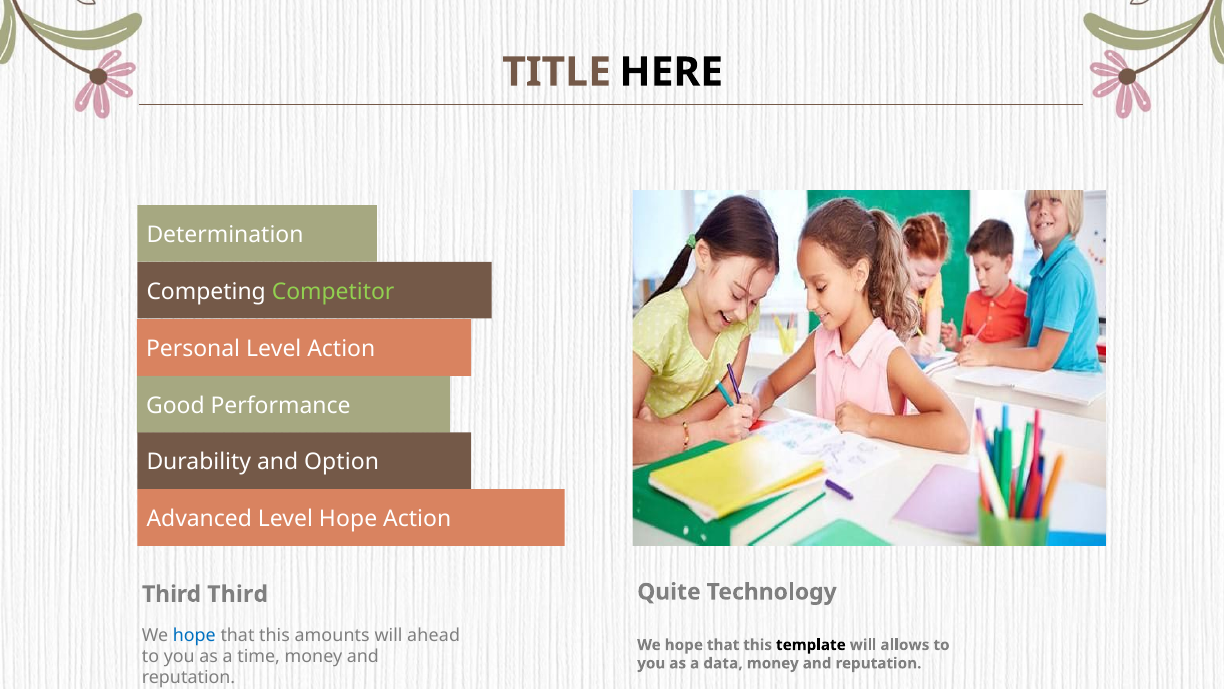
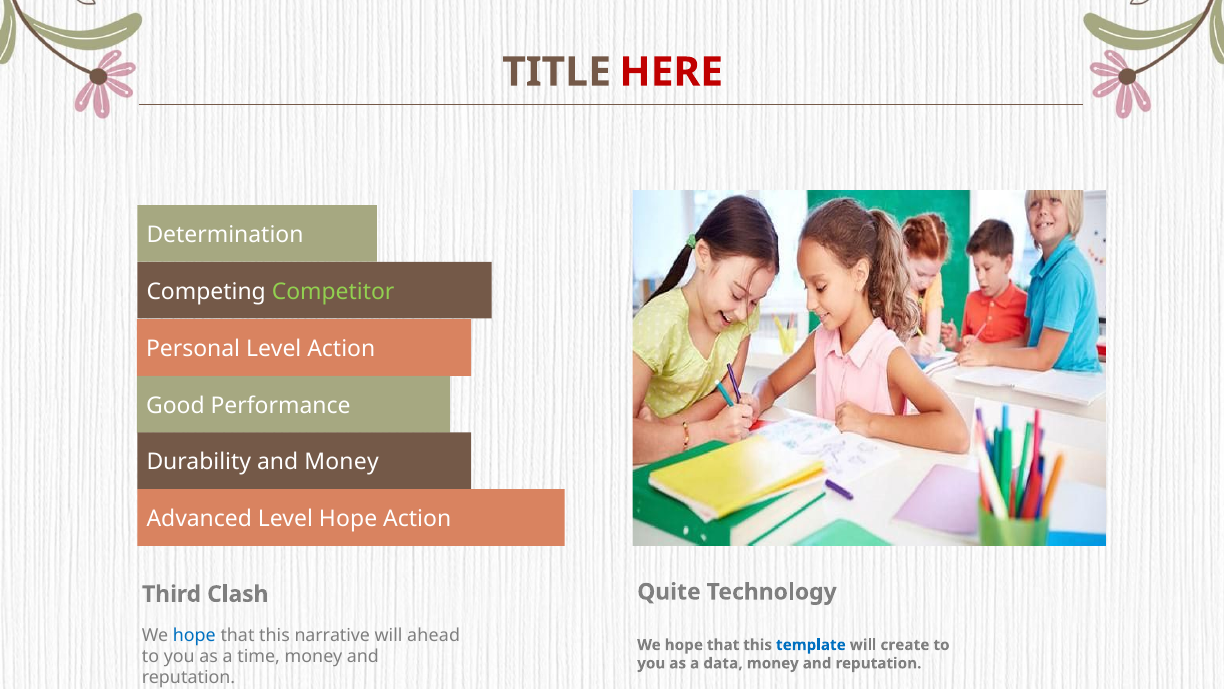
HERE colour: black -> red (671, 72)
and Option: Option -> Money (342, 462)
Third Third: Third -> Clash (238, 594)
amounts: amounts -> narrative (332, 635)
template colour: black -> blue (811, 645)
allows: allows -> create (905, 645)
